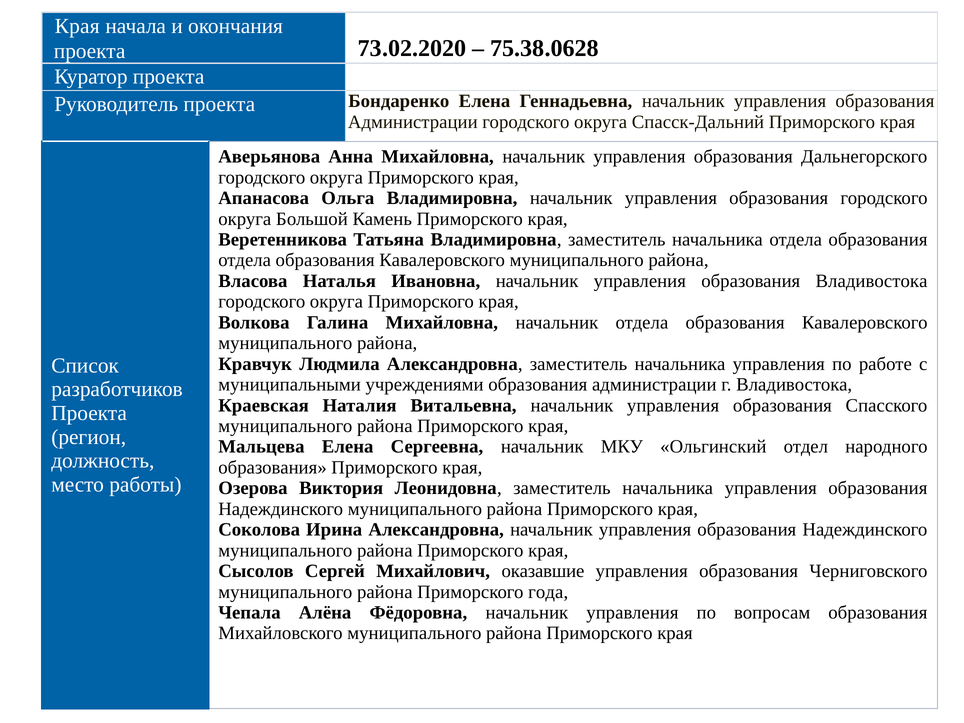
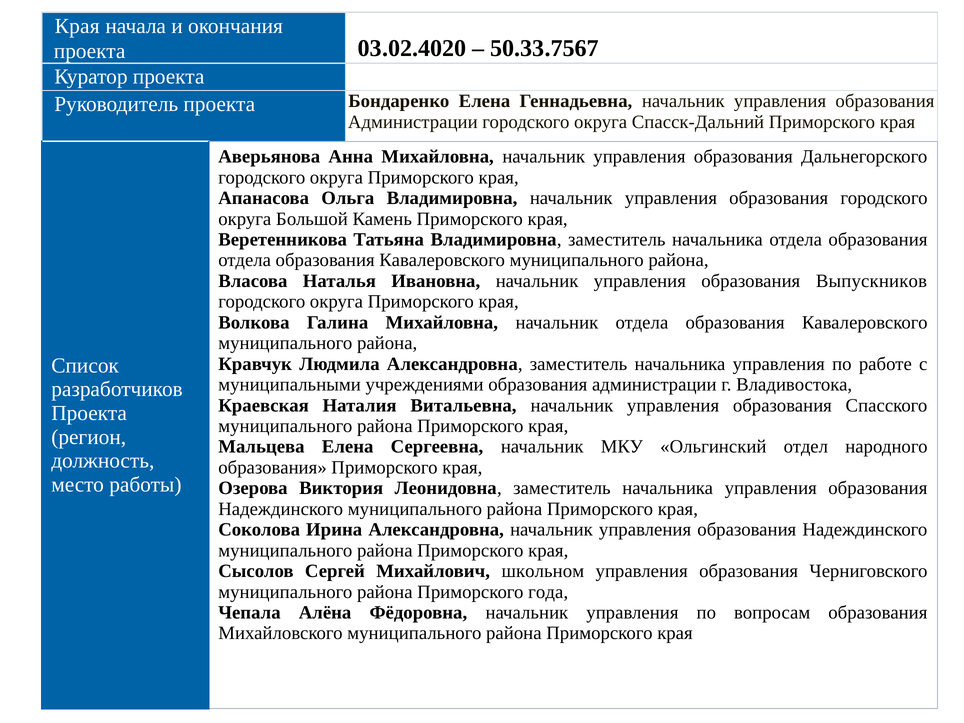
73.02.2020: 73.02.2020 -> 03.02.4020 (412, 48)
75.38.0628: 75.38.0628 -> 50.33.7567 (545, 48)
образования Владивостока: Владивостока -> Выпускников (871, 281)
оказавшие: оказавшие -> школьном (543, 571)
